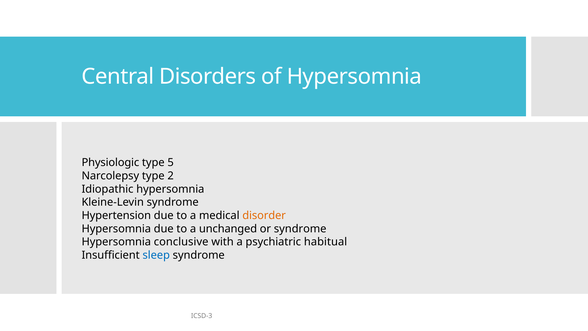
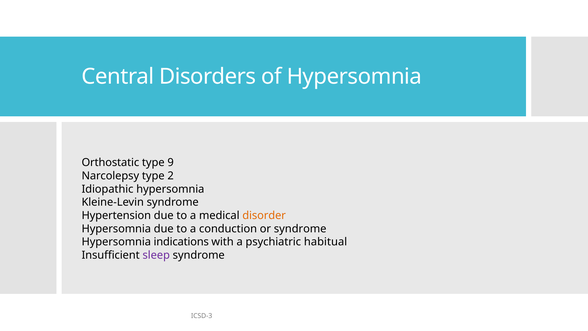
Physiologic: Physiologic -> Orthostatic (110, 162)
5: 5 -> 9 (171, 162)
unchanged: unchanged -> conduction (228, 229)
conclusive: conclusive -> indications (181, 242)
sleep colour: blue -> purple (156, 255)
